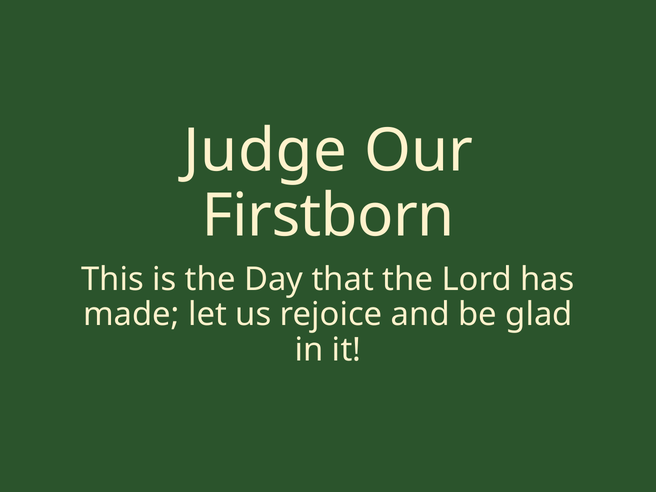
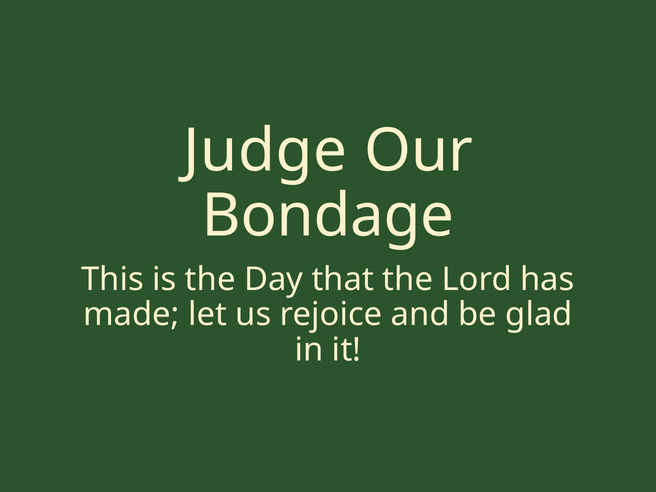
Firstborn: Firstborn -> Bondage (328, 216)
